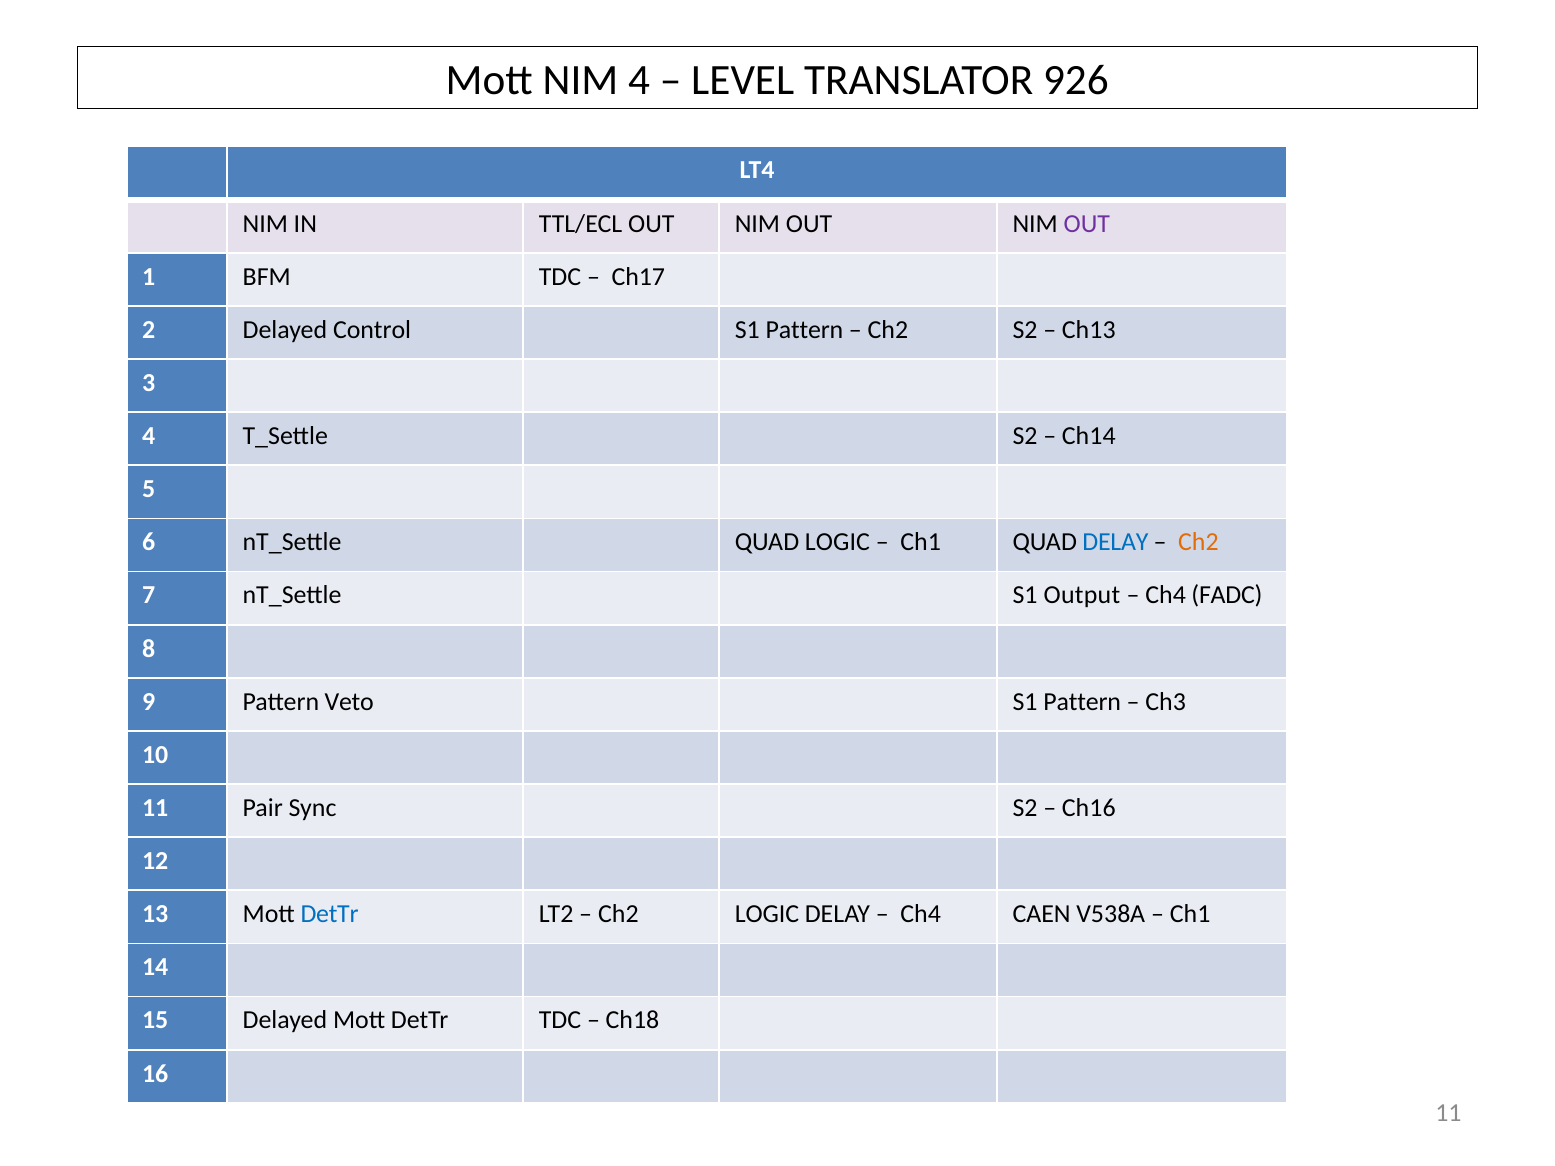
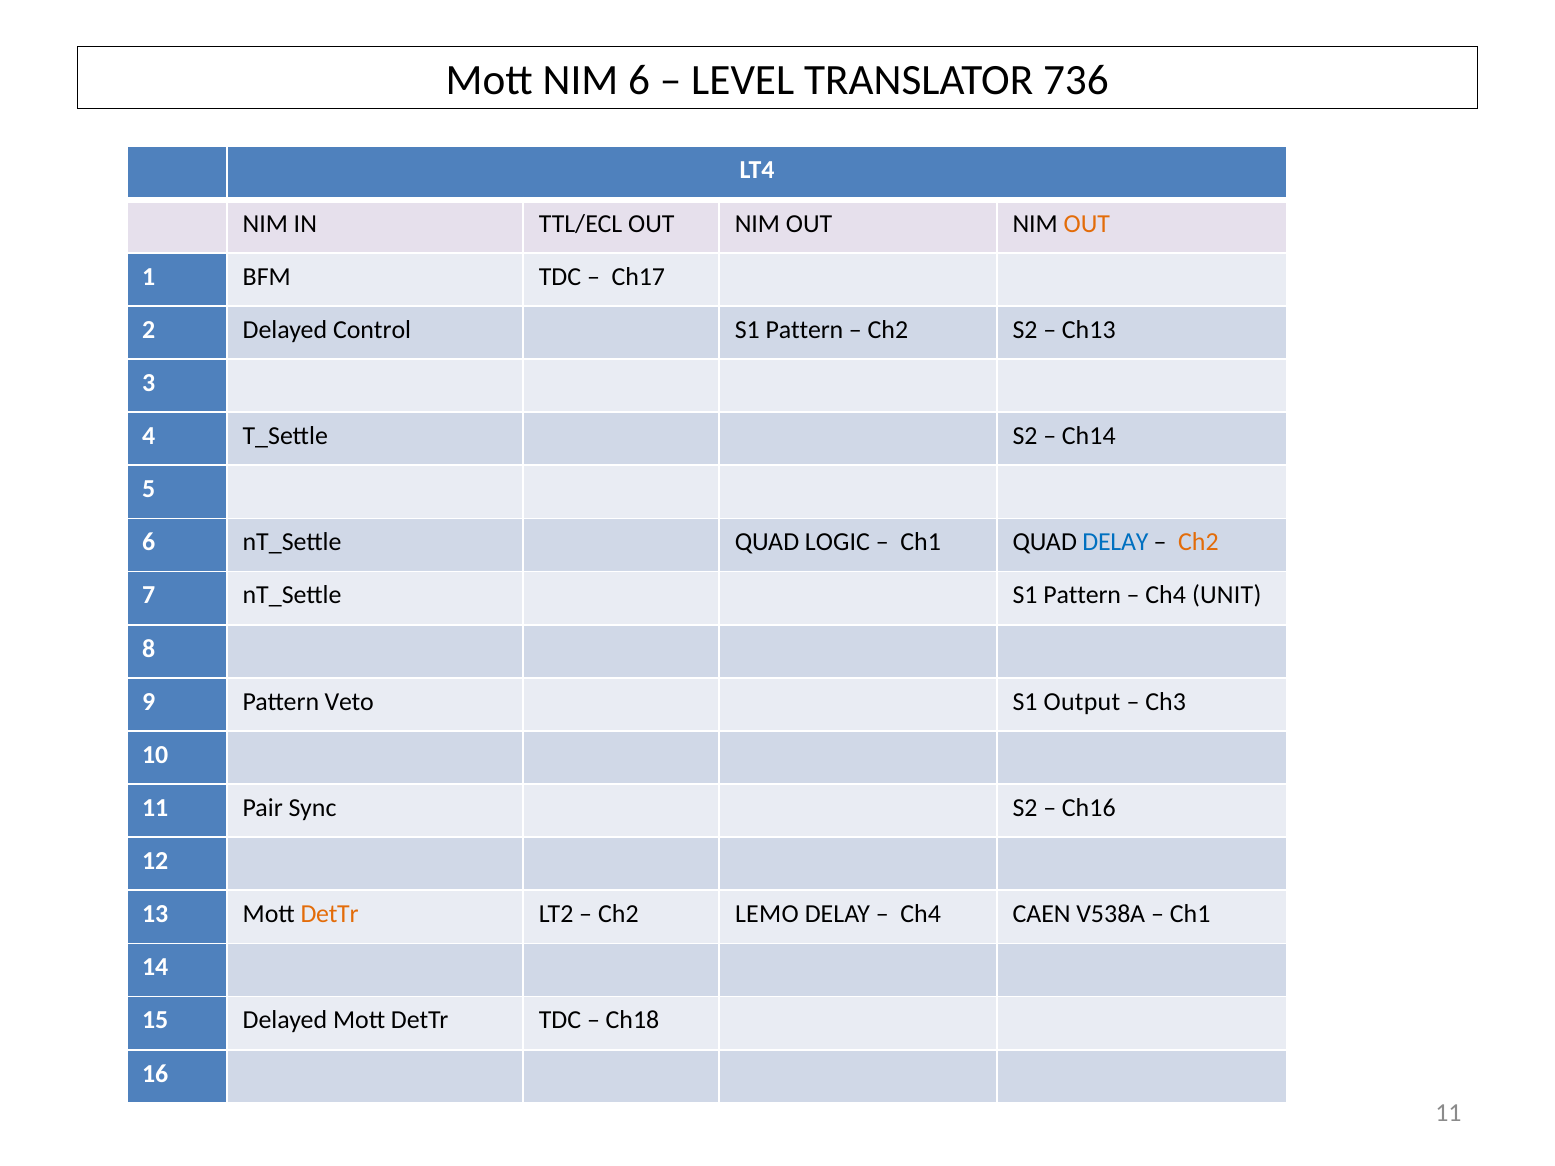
NIM 4: 4 -> 6 (639, 80)
926: 926 -> 736 (1076, 80)
OUT colour: purple -> orange (1087, 224)
Output: Output -> Pattern (1082, 596)
FADC: FADC -> UNIT (1227, 596)
Pattern: Pattern -> Output (1082, 702)
DetTr colour: blue -> orange (330, 914)
Ch2 LOGIC: LOGIC -> LEMO (767, 914)
